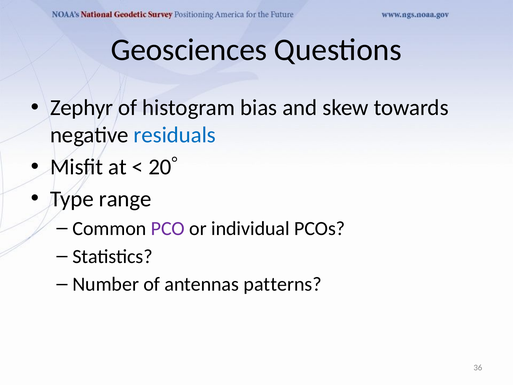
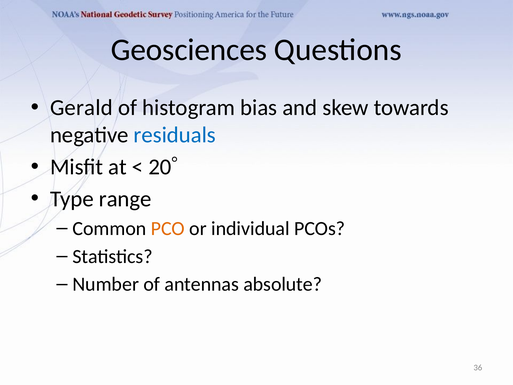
Zephyr: Zephyr -> Gerald (81, 108)
PCO colour: purple -> orange (168, 228)
patterns: patterns -> absolute (283, 284)
